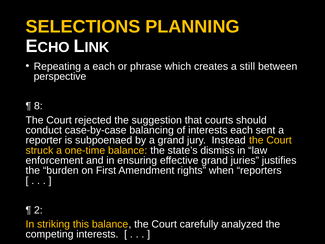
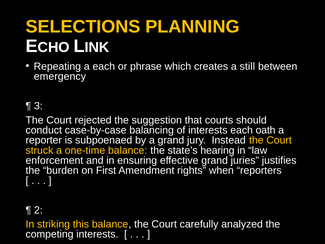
perspective: perspective -> emergency (60, 76)
8: 8 -> 3 (38, 106)
sent: sent -> oath (266, 130)
dismiss: dismiss -> hearing (217, 150)
